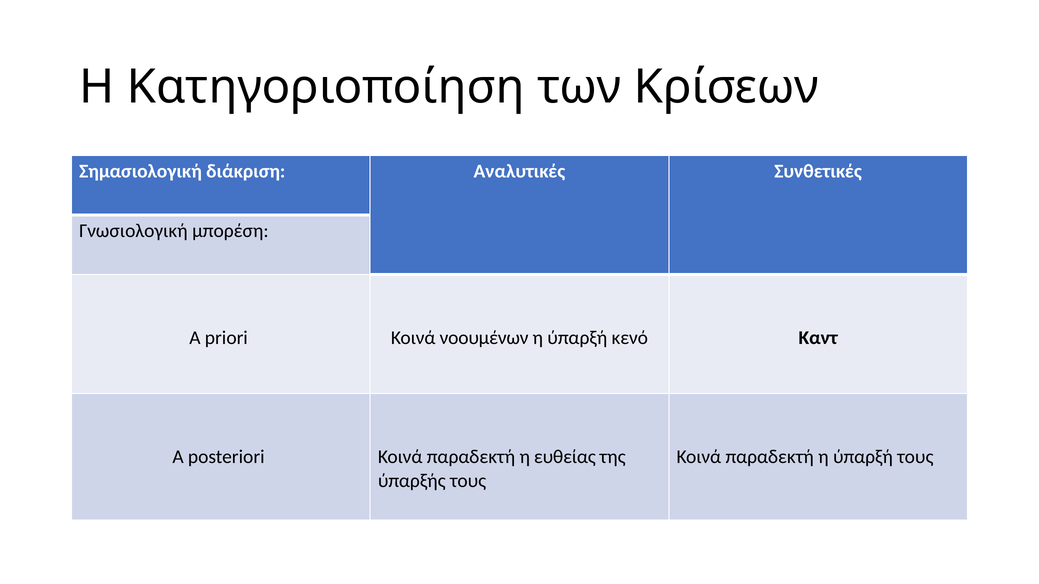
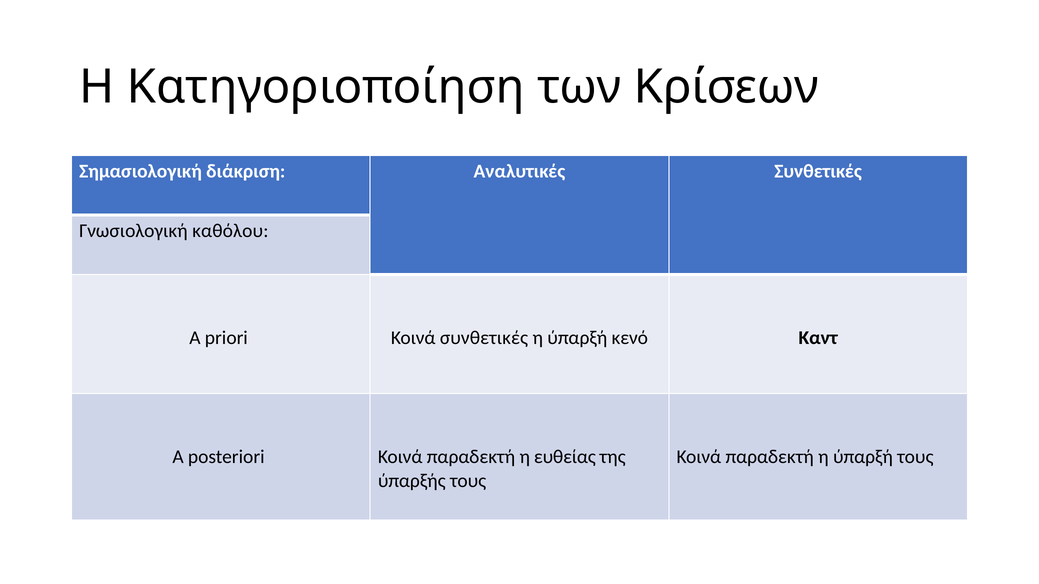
μπορέση: μπορέση -> καθόλου (230, 231)
Κοινά νοουμένων: νοουμένων -> συνθετικές (484, 338)
